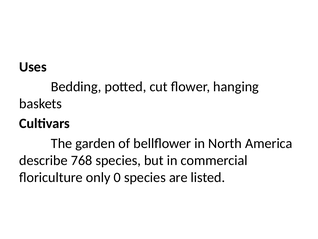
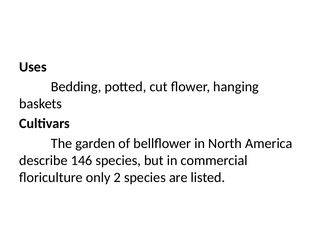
768: 768 -> 146 (82, 160)
0: 0 -> 2 (117, 177)
